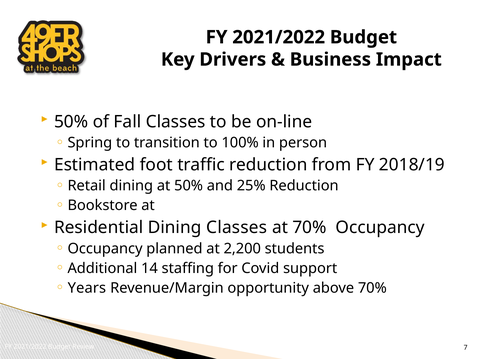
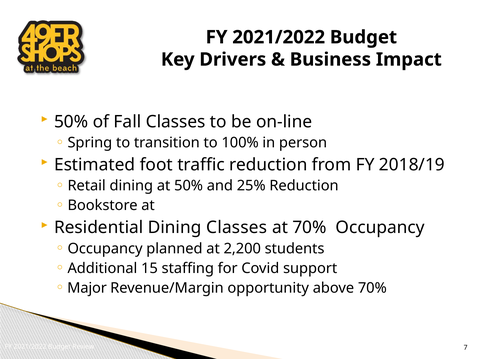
14: 14 -> 15 (149, 268)
Years: Years -> Major (87, 288)
